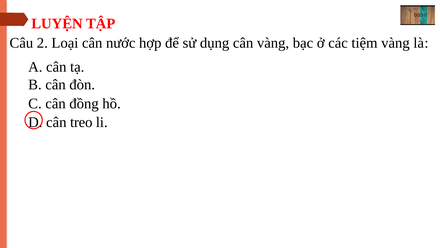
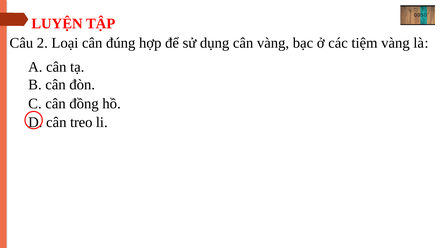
nước: nước -> đúng (121, 43)
